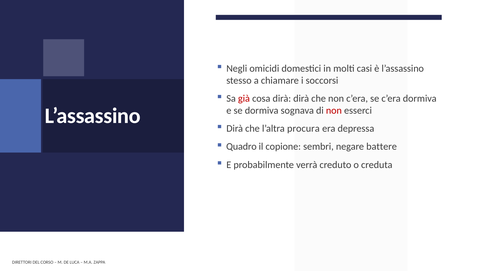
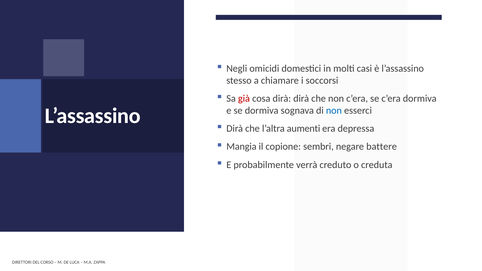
non colour: red -> blue (334, 111)
procura: procura -> aumenti (304, 129)
Quadro: Quadro -> Mangia (241, 147)
